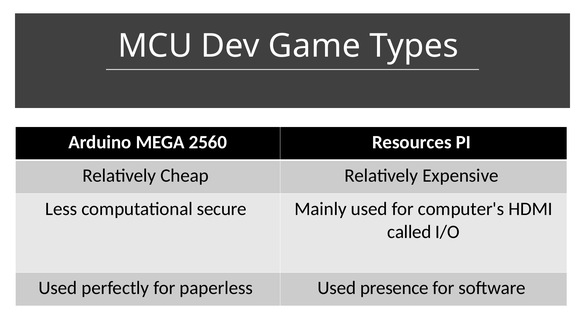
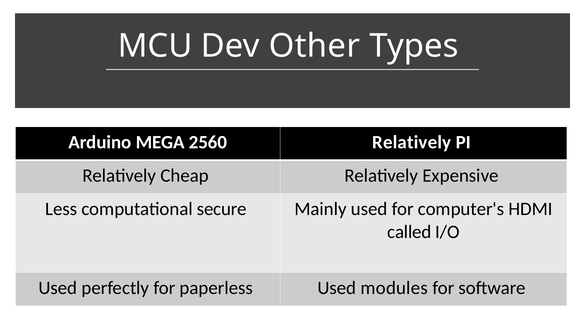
Game: Game -> Other (314, 46)
2560 Resources: Resources -> Relatively (412, 142)
presence: presence -> modules (394, 288)
